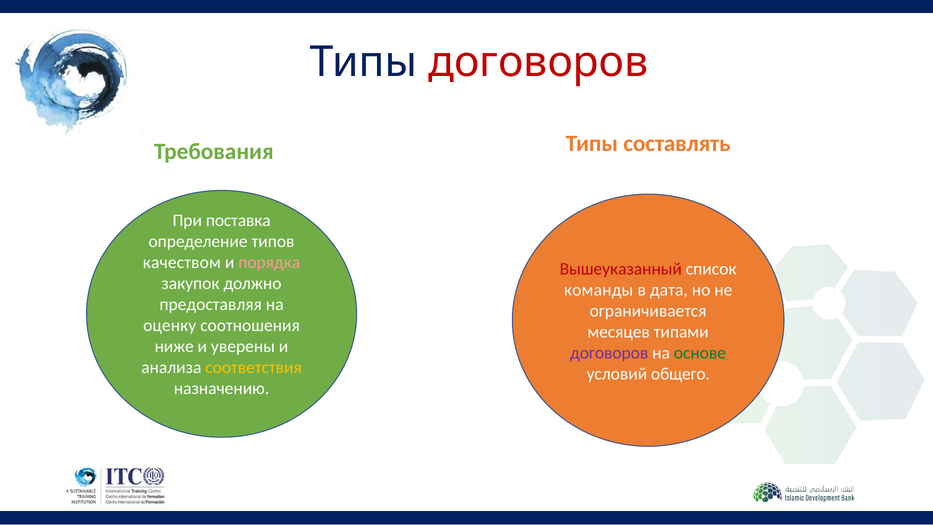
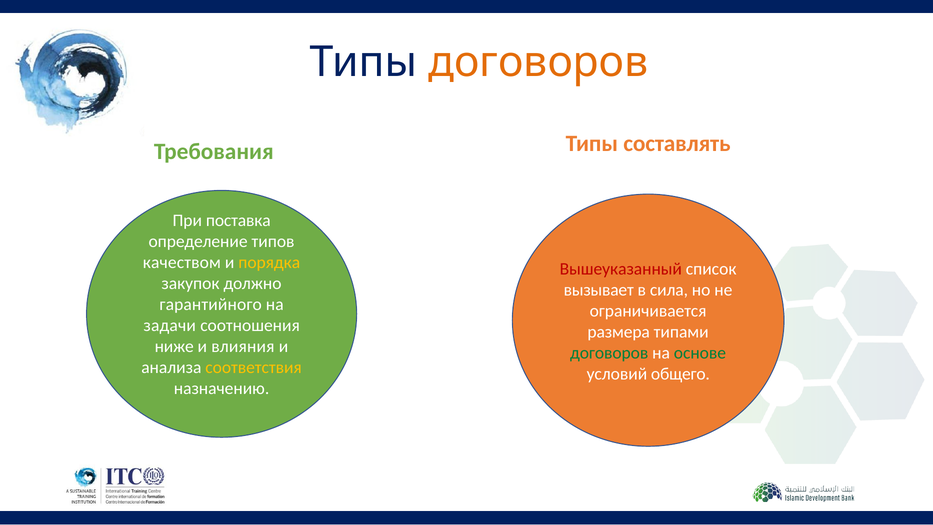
договоров colour: red -> orange (538, 62)
порядка colour: pink -> yellow (269, 262)
команды: команды -> вызывает (599, 290)
дата: дата -> сила (669, 290)
предоставляя: предоставляя -> гарантийного (211, 304)
оценку: оценку -> задачи (170, 325)
месяцев: месяцев -> размера (619, 332)
уверены: уверены -> влияния (243, 346)
договоров colour: purple -> green (609, 353)
